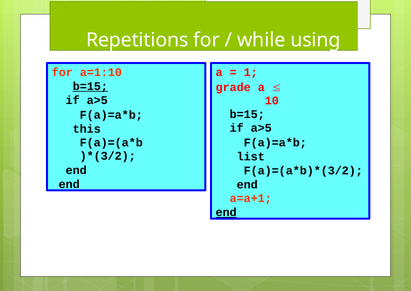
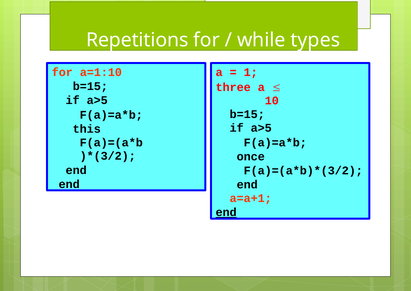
using: using -> types (315, 40)
b=15 underline: present -> none (90, 86)
grade: grade -> three (233, 87)
list: list -> once (251, 156)
